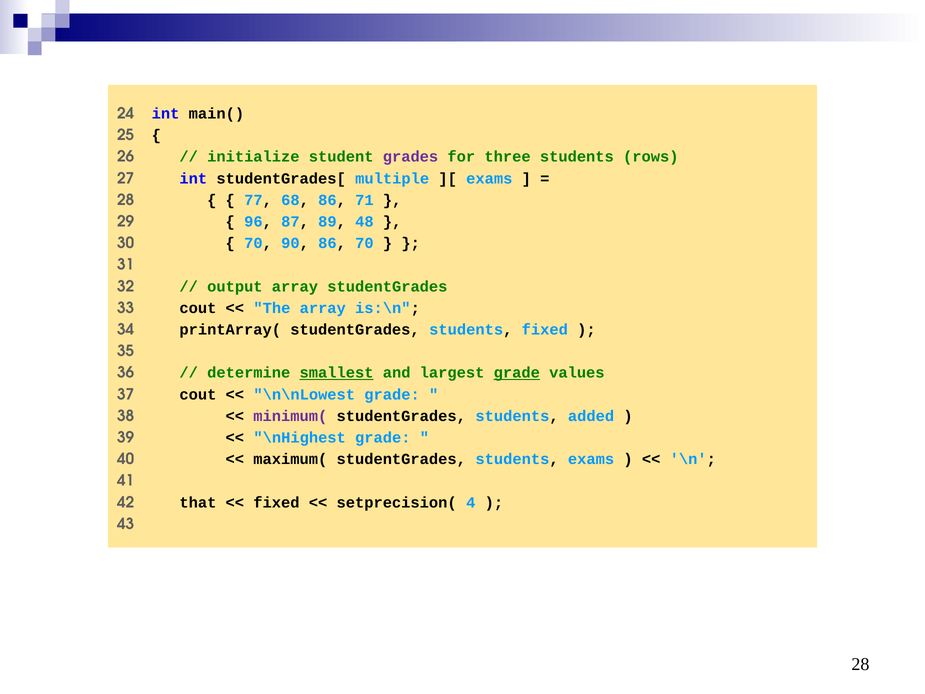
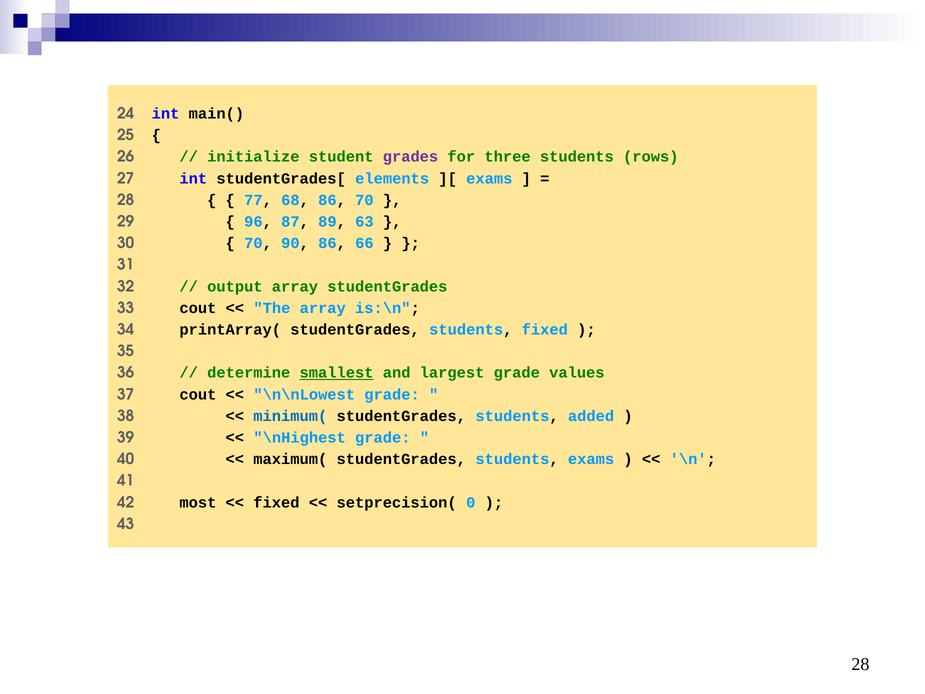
multiple: multiple -> elements (392, 178)
86 71: 71 -> 70 (364, 200)
48: 48 -> 63 (364, 222)
86 70: 70 -> 66 (364, 243)
grade underline: present -> none (517, 373)
minimum( colour: purple -> blue (290, 416)
that: that -> most (198, 502)
4: 4 -> 0 (471, 502)
